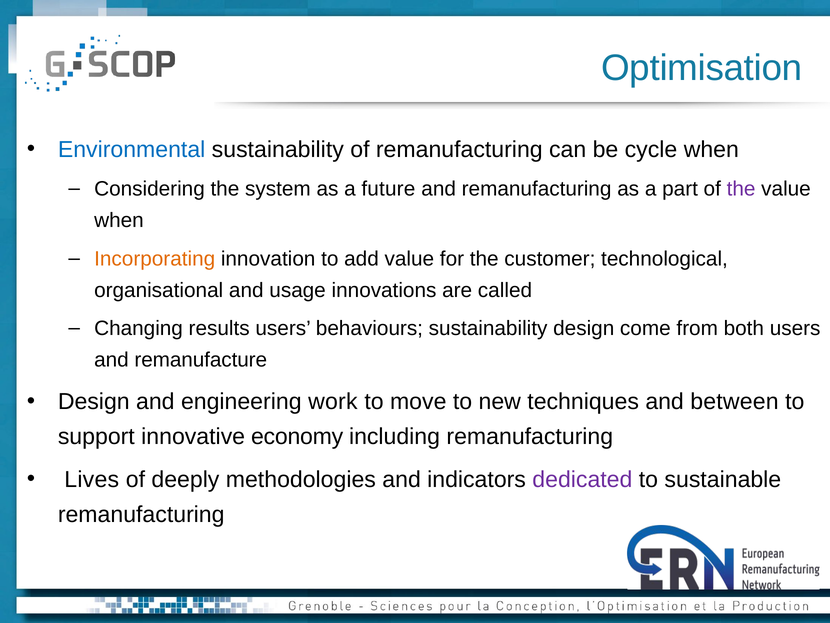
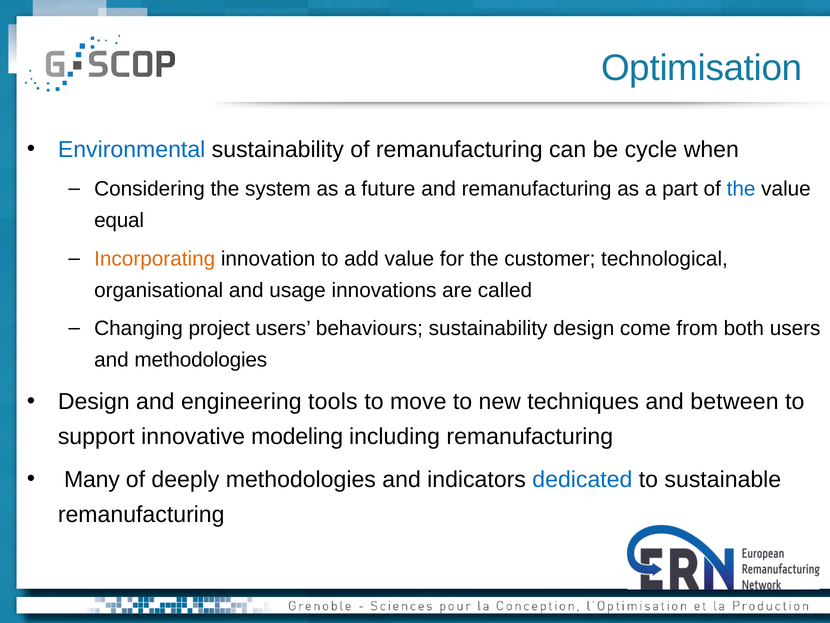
the colour: purple -> blue (741, 189)
when: when -> equal (119, 220)
results: results -> project (219, 328)
and remanufacture: remanufacture -> methodologies (201, 360)
work: work -> tools (333, 401)
economy: economy -> modeling (297, 436)
Lives: Lives -> Many (92, 479)
dedicated colour: purple -> blue (582, 479)
